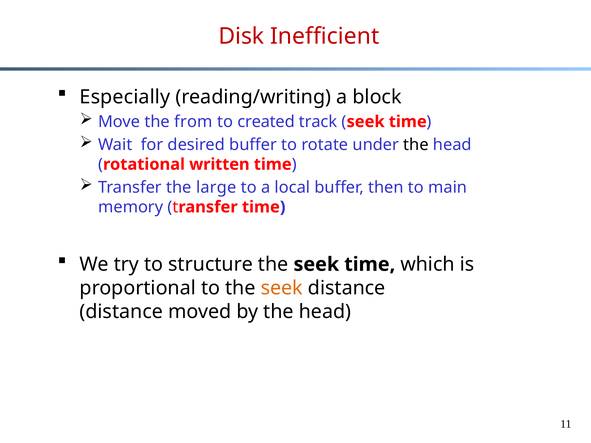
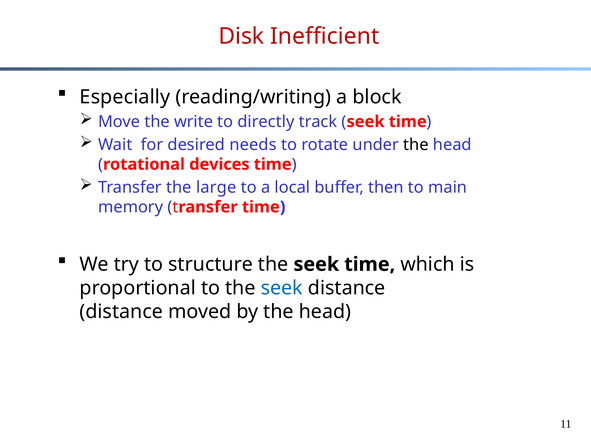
from: from -> write (194, 122)
created: created -> directly (266, 122)
desired buffer: buffer -> needs (253, 145)
written: written -> devices (219, 164)
seek colour: orange -> blue (282, 288)
